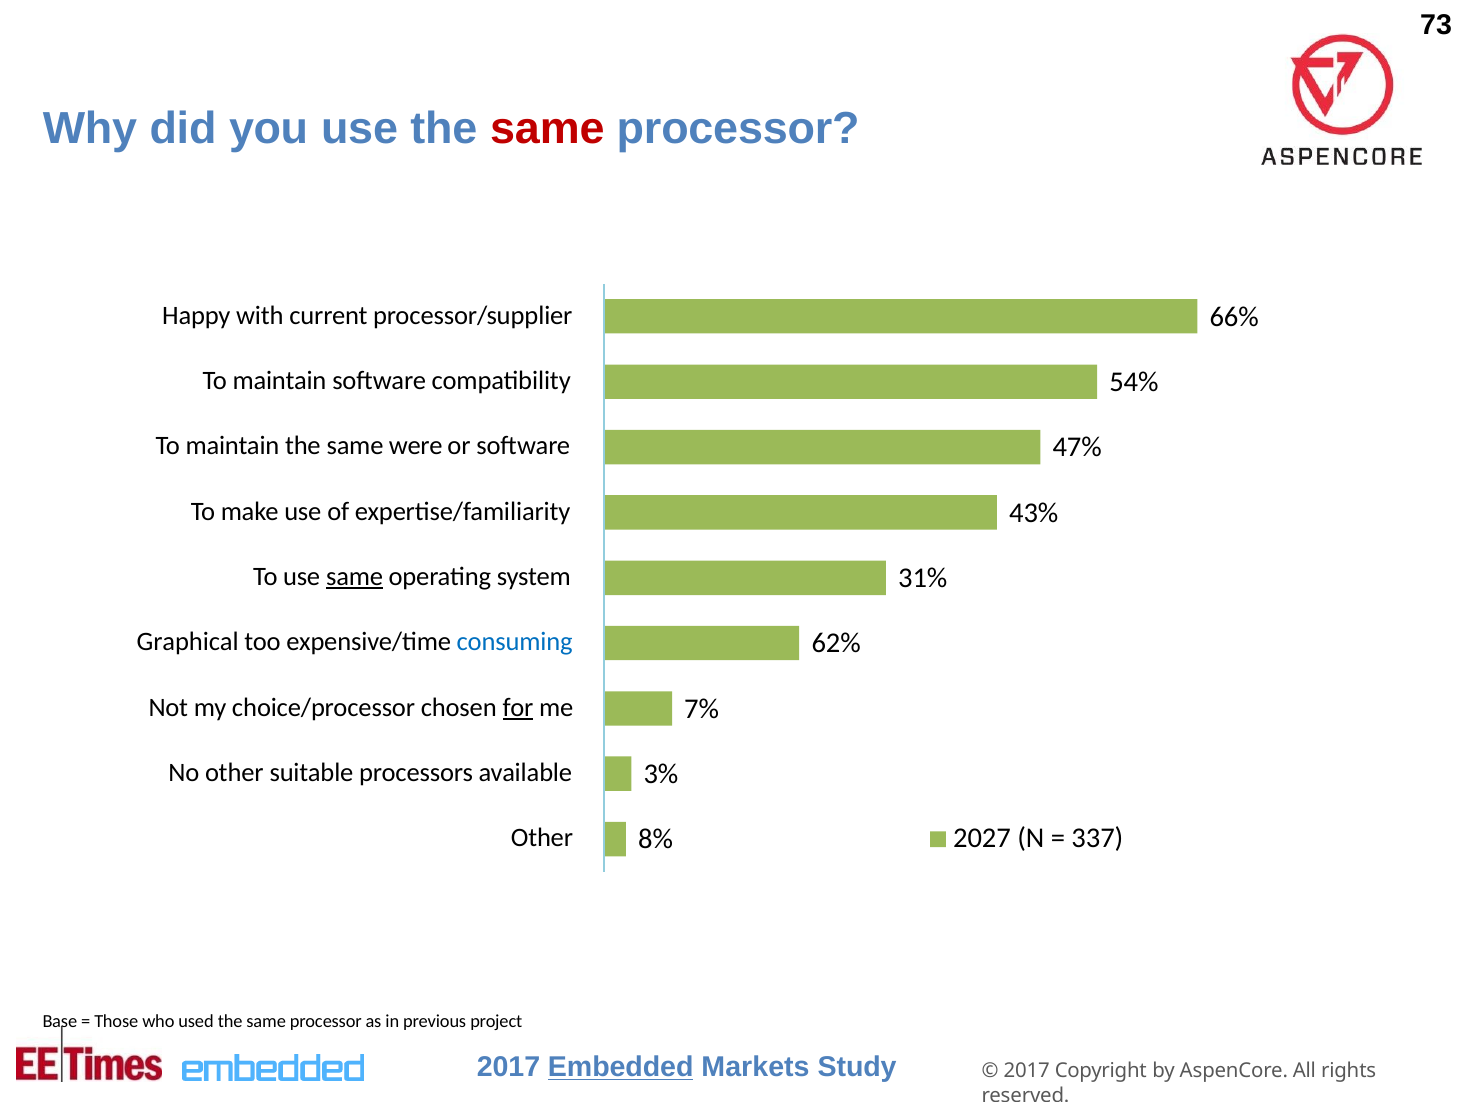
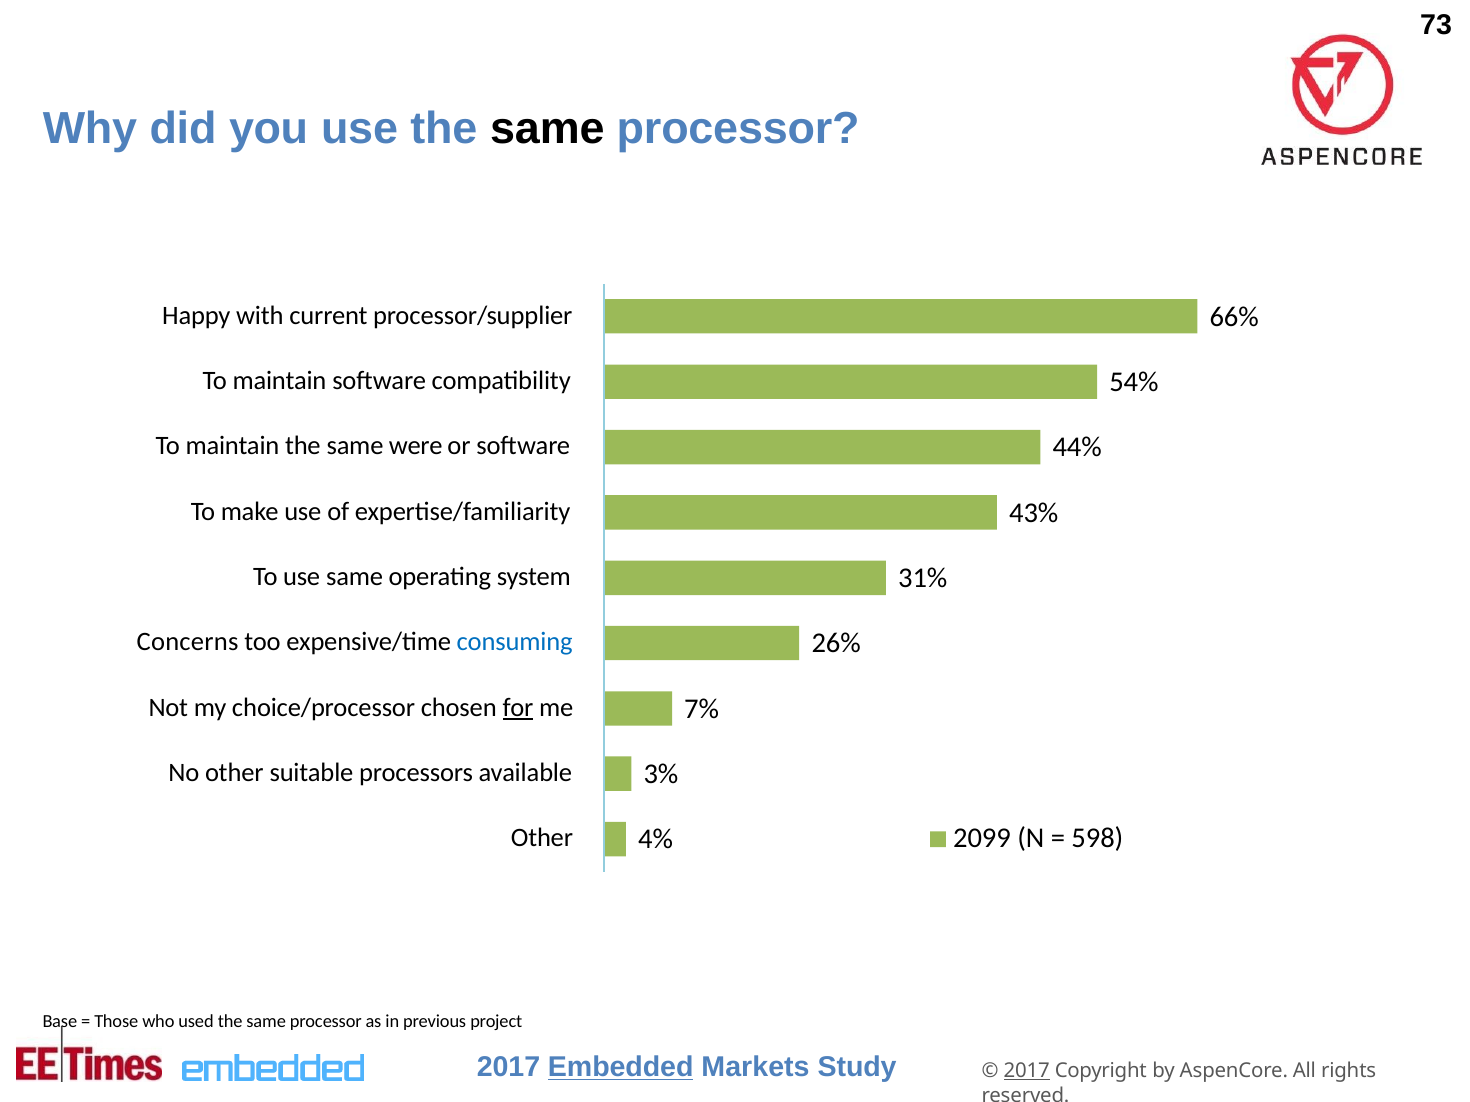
same colour: red -> black (547, 129)
47%: 47% -> 44% (1077, 448)
same underline: present -> none (355, 577)
Graphical: Graphical -> Concerns (188, 642)
62%: 62% -> 26% (836, 644)
2027: 2027 -> 2099 (982, 838)
337: 337 -> 598 (1097, 838)
8%: 8% -> 4% (656, 840)
2017 underline: none -> present (1027, 1071)
